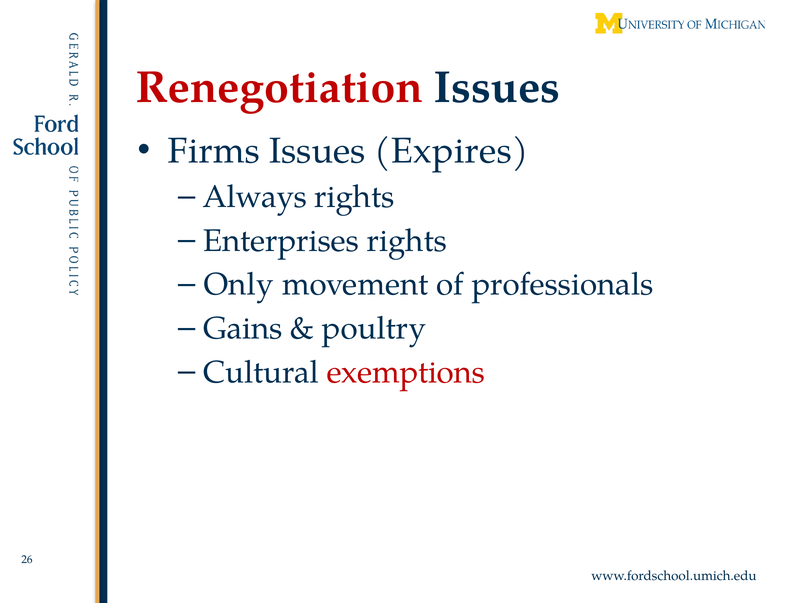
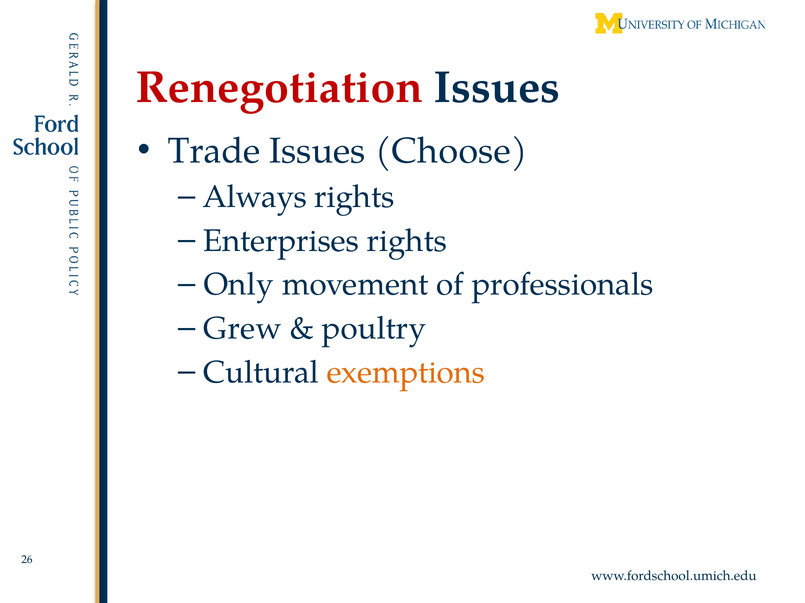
Firms: Firms -> Trade (214, 151)
Expires: Expires -> Choose (451, 151)
Gains: Gains -> Grew (242, 329)
exemptions colour: red -> orange (406, 373)
